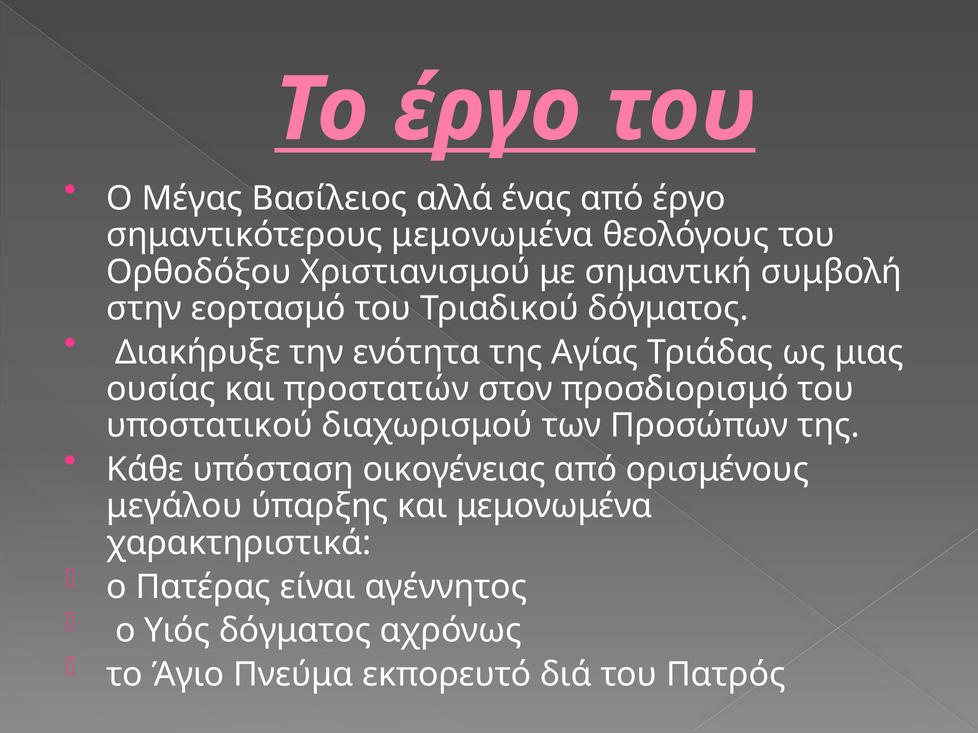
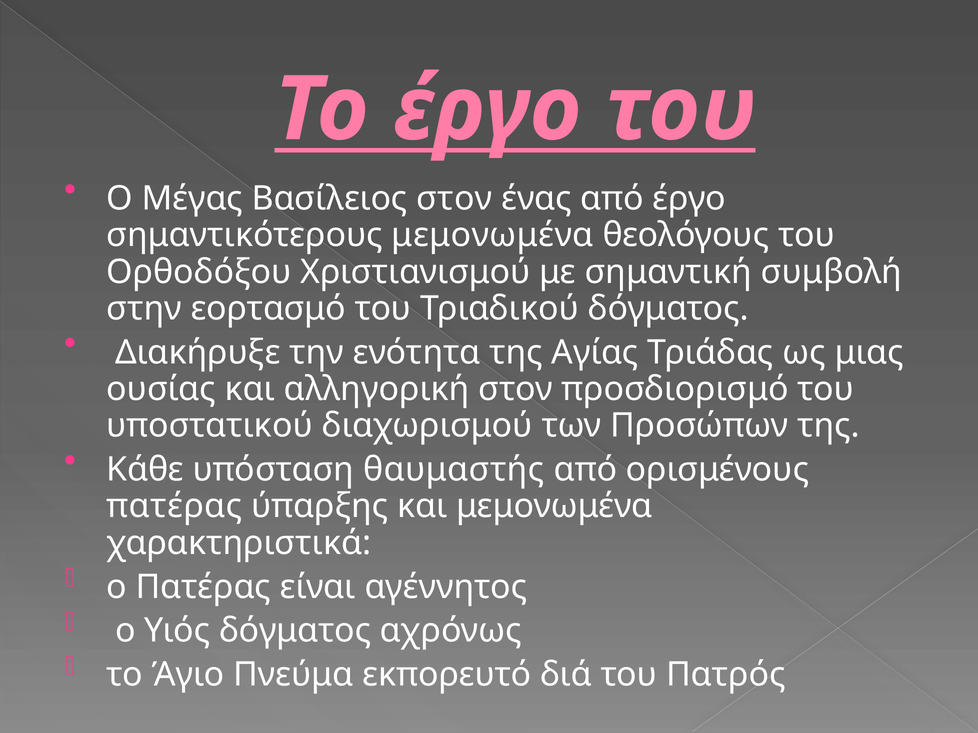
Βασίλειος αλλά: αλλά -> στον (454, 199)
προστατών: προστατών -> αλληγορική (377, 389)
οικογένειας: οικογένειας -> θαυμαστής (454, 470)
μεγάλου: μεγάλου -> πατέρας (174, 507)
